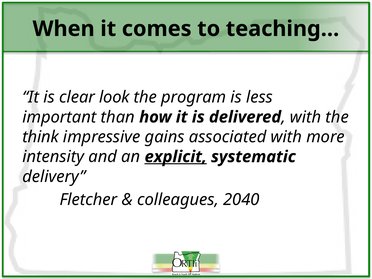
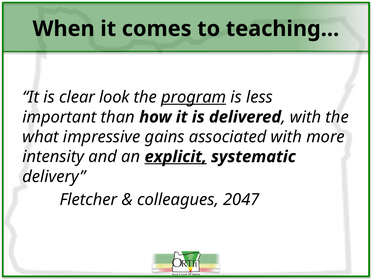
program underline: none -> present (194, 97)
think: think -> what (41, 137)
2040: 2040 -> 2047 (241, 200)
